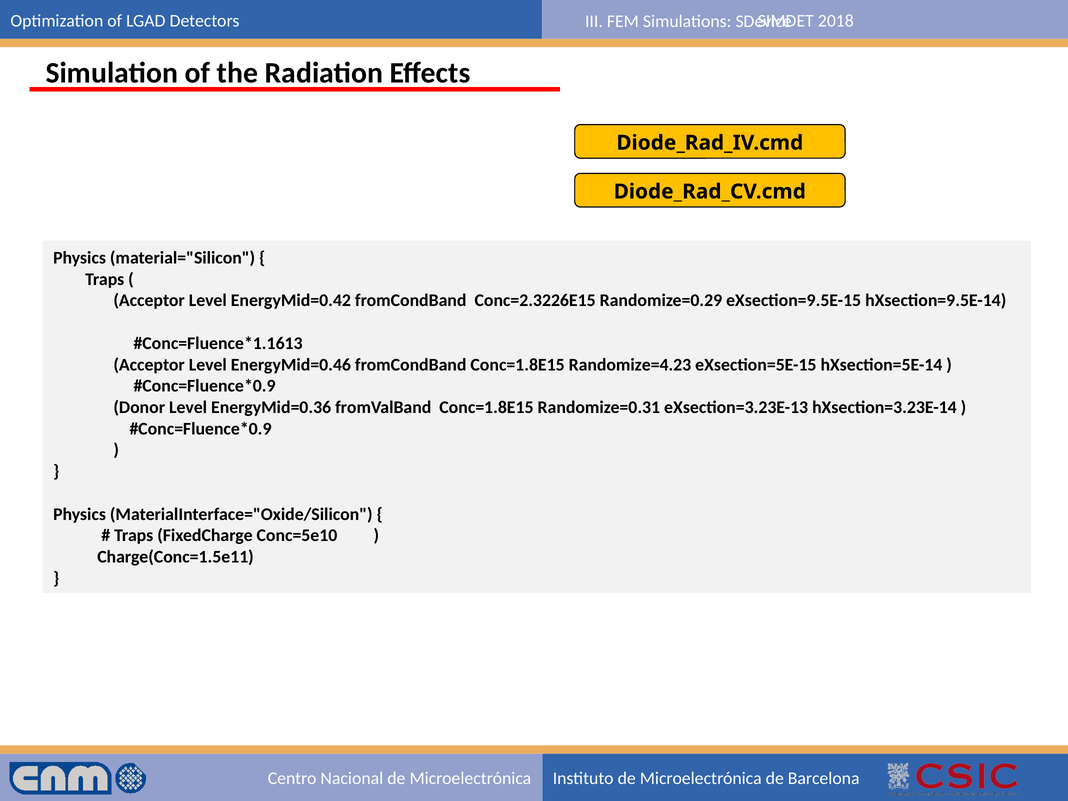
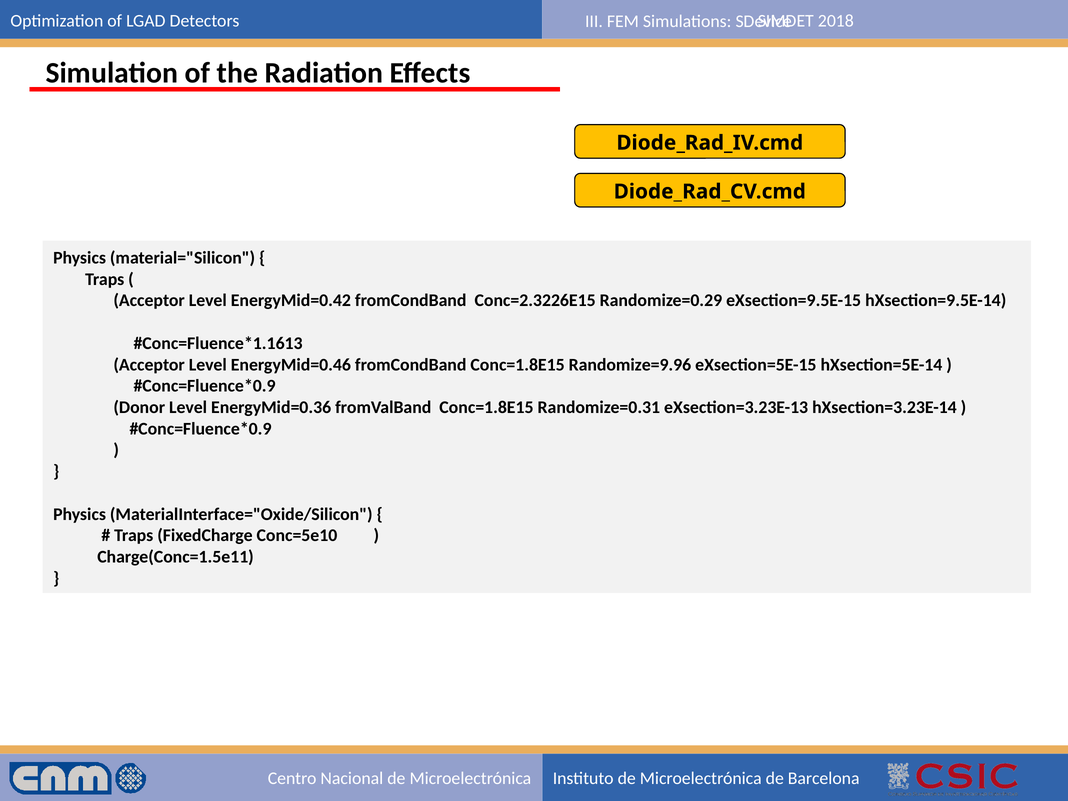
Randomize=4.23: Randomize=4.23 -> Randomize=9.96 (630, 365)
